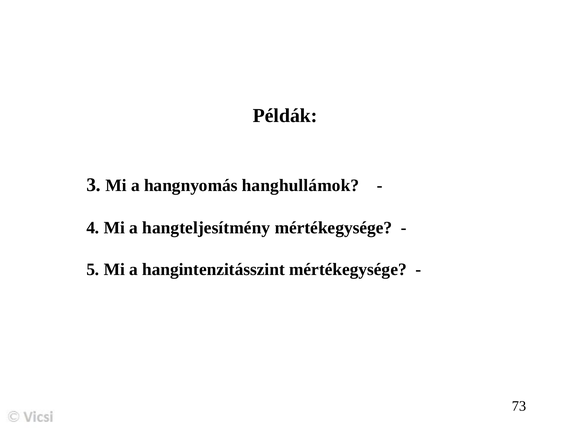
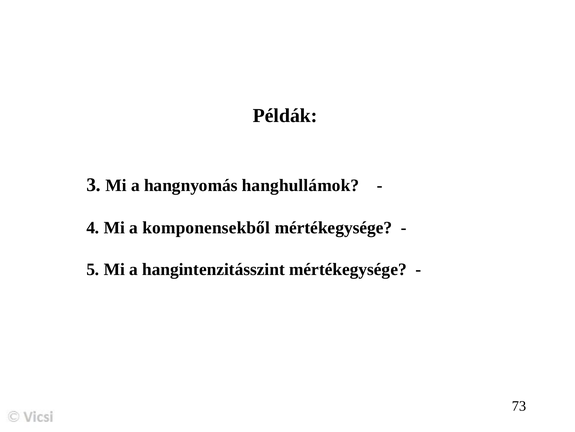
hangteljesítmény: hangteljesítmény -> komponensekből (206, 227)
